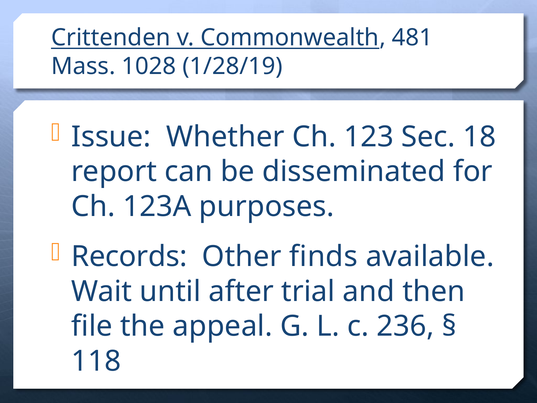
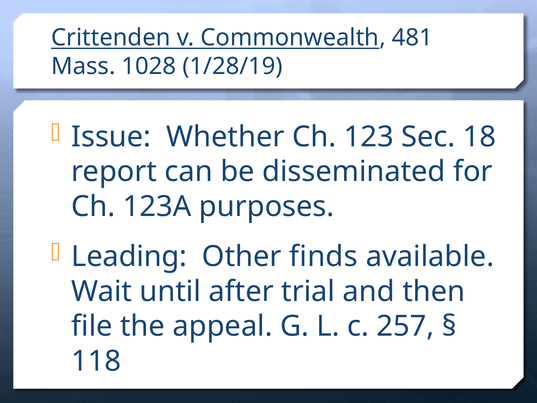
Records: Records -> Leading (129, 256)
236: 236 -> 257 (405, 326)
